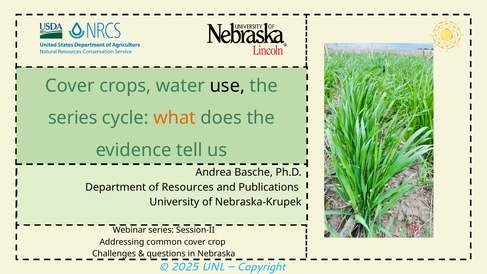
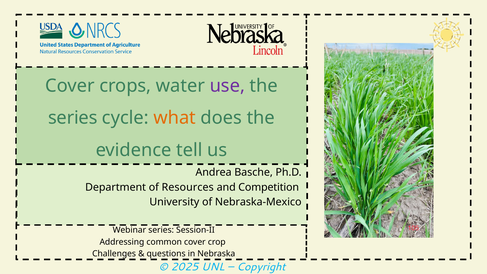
use colour: black -> purple (227, 86)
Publications: Publications -> Competition (269, 187)
Nebraska-Krupek: Nebraska-Krupek -> Nebraska-Mexico (258, 202)
